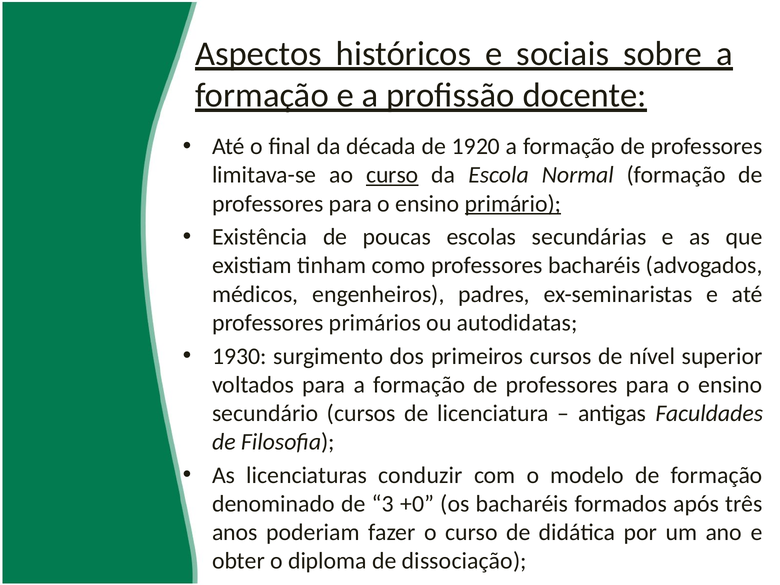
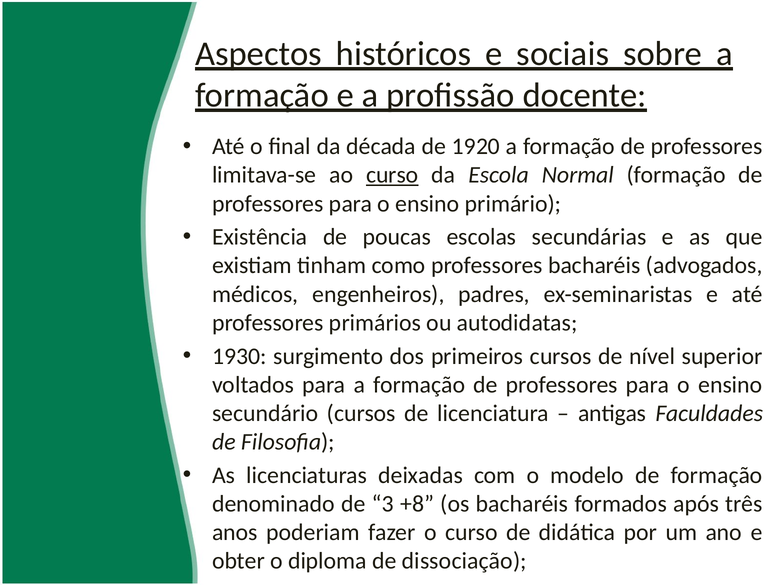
primário underline: present -> none (513, 204)
conduzir: conduzir -> deixadas (421, 475)
+0: +0 -> +8 (417, 504)
